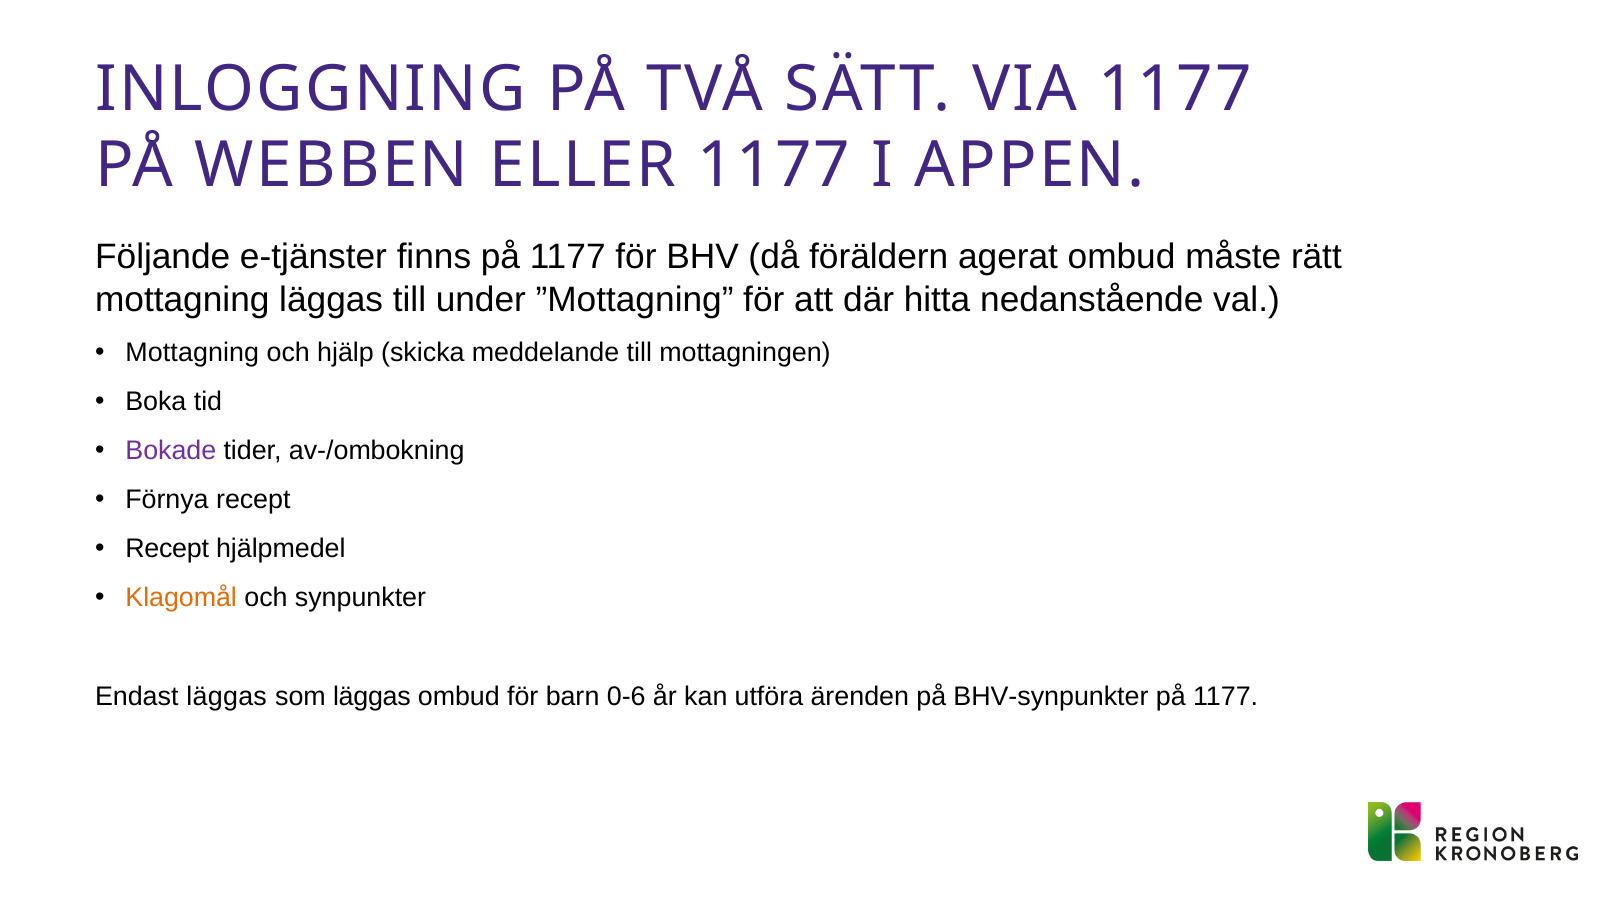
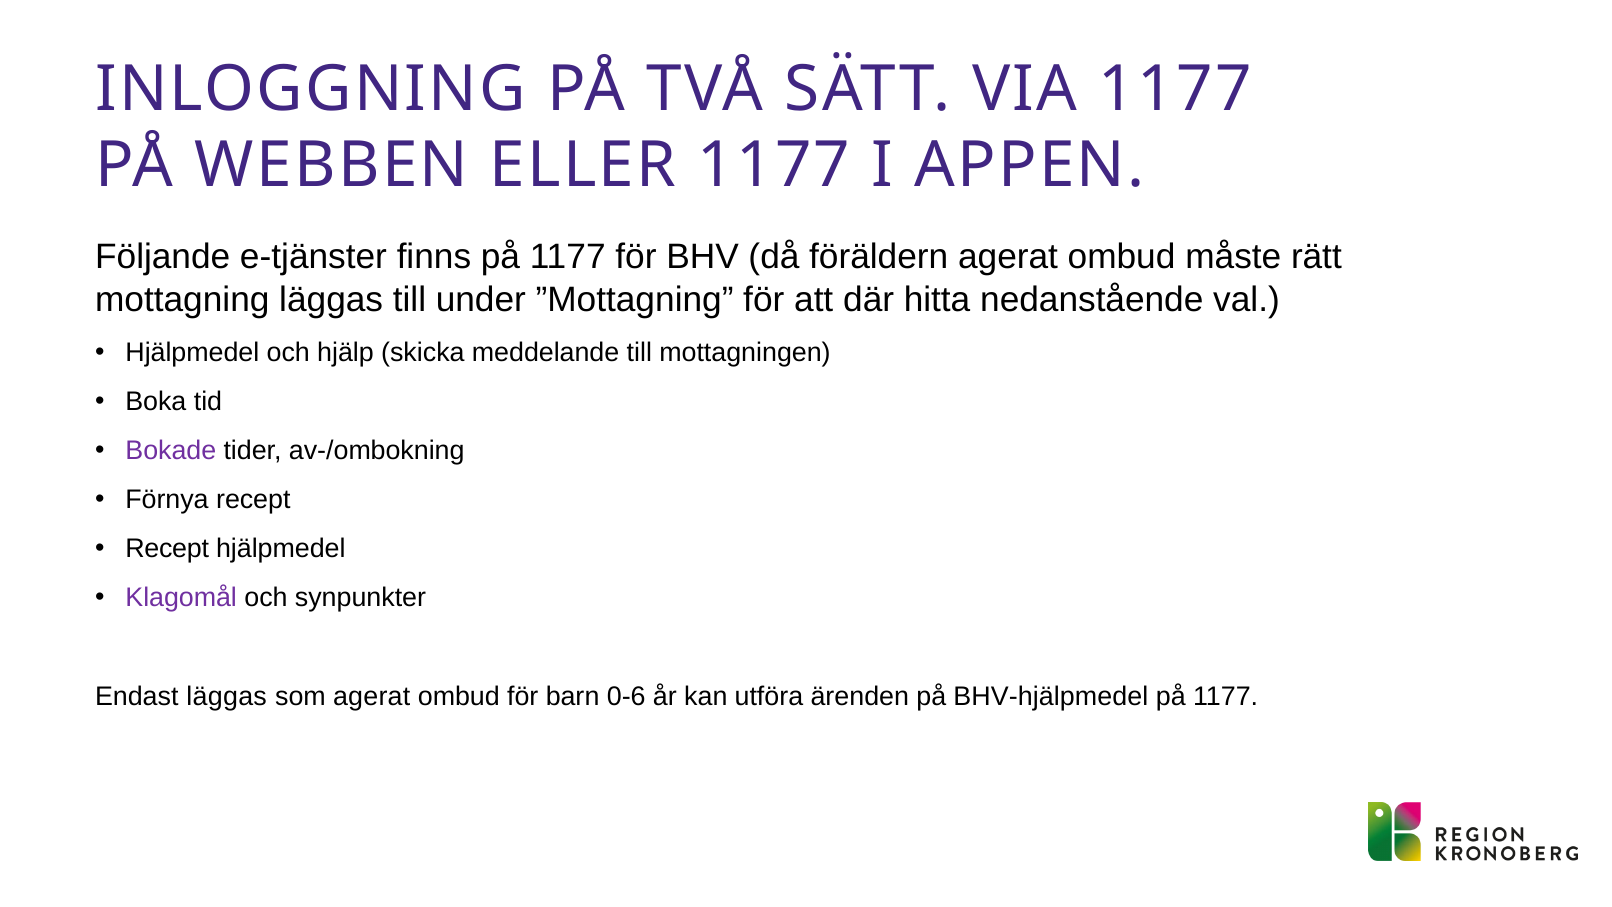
Mottagning: Mottagning -> Hjälpmedel (192, 353)
Klagomål colour: orange -> purple (181, 598)
som läggas: läggas -> agerat (372, 696)
BHV-synpunkter: BHV-synpunkter -> BHV-hjälpmedel (1051, 696)
